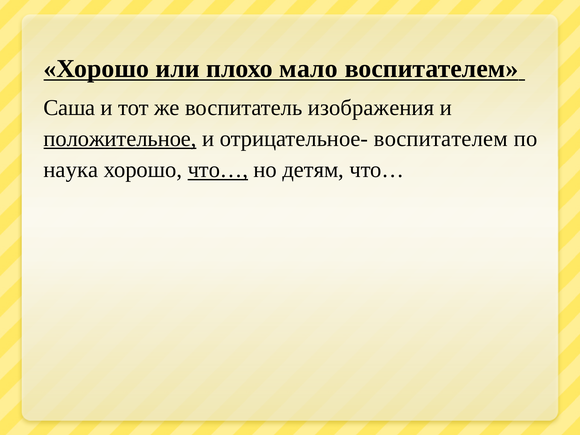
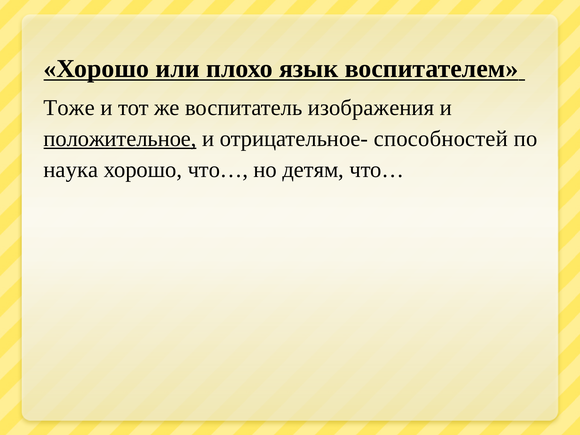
мало: мало -> язык (309, 69)
Саша: Саша -> Тоже (69, 108)
отрицательное- воспитателем: воспитателем -> способностей (441, 139)
что… underline: present -> none (218, 170)
